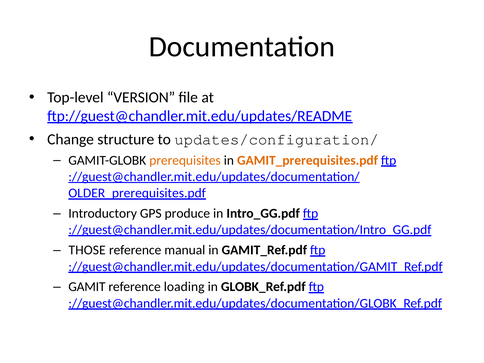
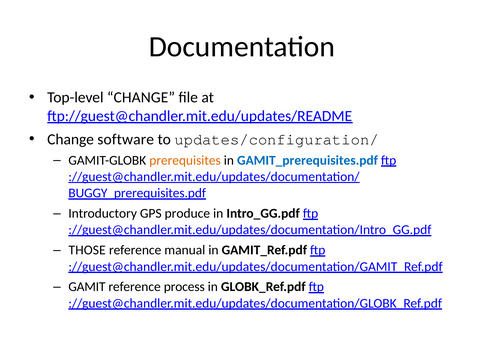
Top-level VERSION: VERSION -> CHANGE (141, 97)
structure: structure -> software (126, 139)
GAMIT_prerequisites.pdf colour: orange -> blue (307, 160)
OLDER_prerequisites.pdf: OLDER_prerequisites.pdf -> BUGGY_prerequisites.pdf (137, 193)
loading: loading -> process (184, 287)
